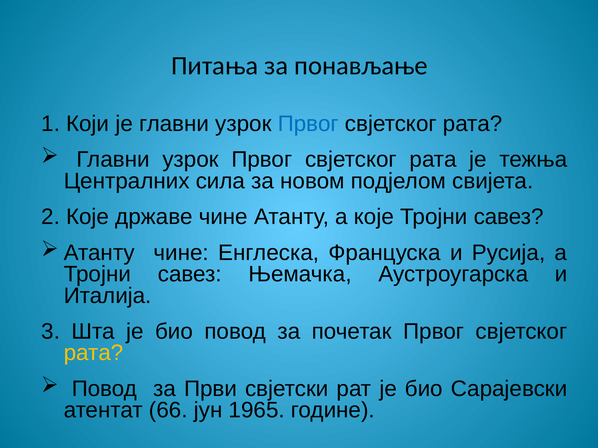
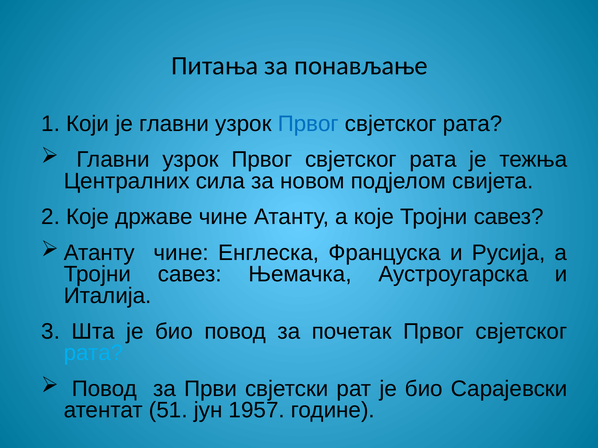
рата colour: yellow -> light blue (93, 353)
66: 66 -> 51 (168, 411)
1965: 1965 -> 1957 (257, 411)
